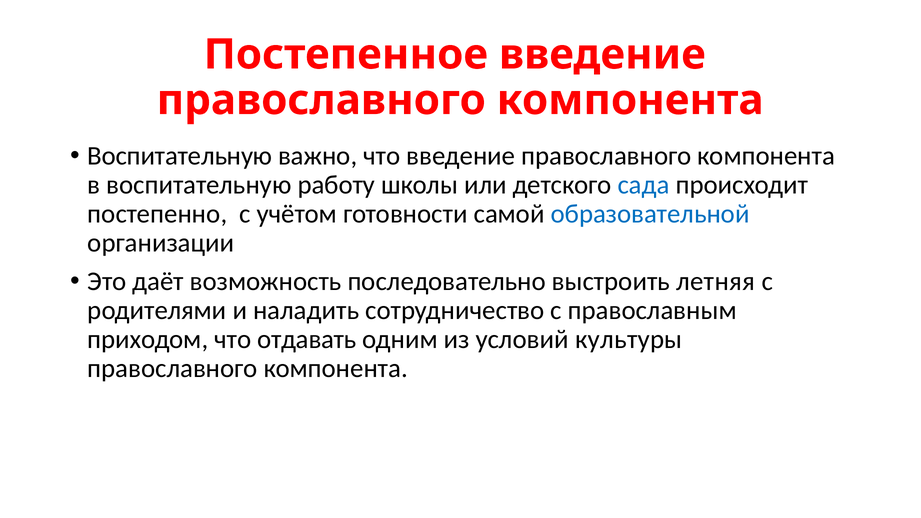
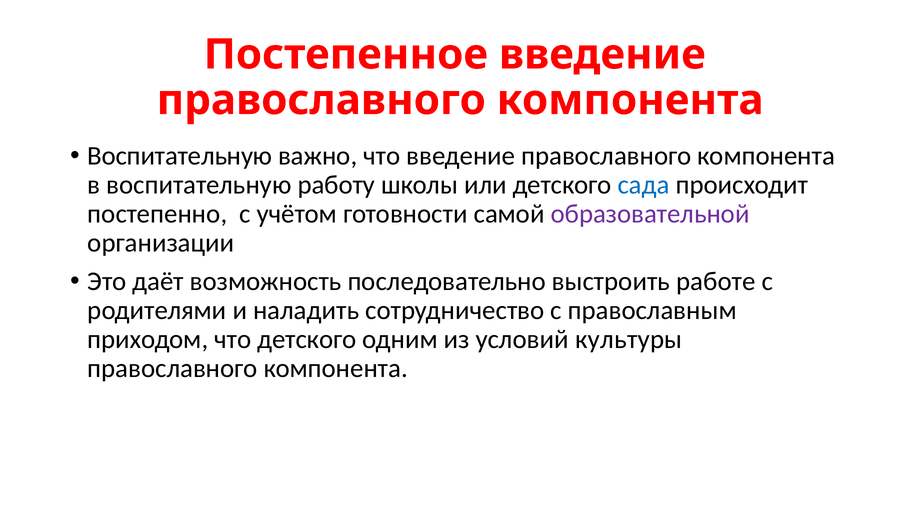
образовательной colour: blue -> purple (650, 214)
летняя: летняя -> работе (716, 281)
что отдавать: отдавать -> детского (307, 339)
